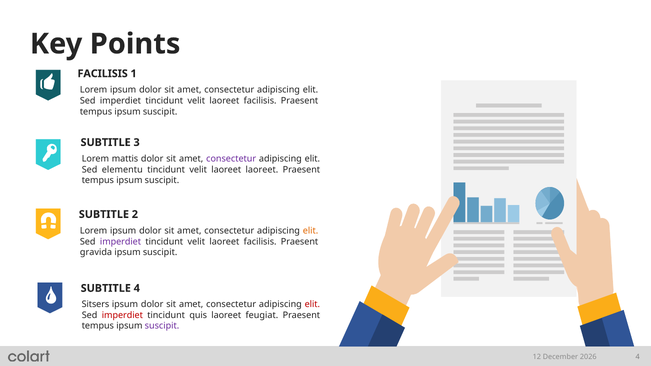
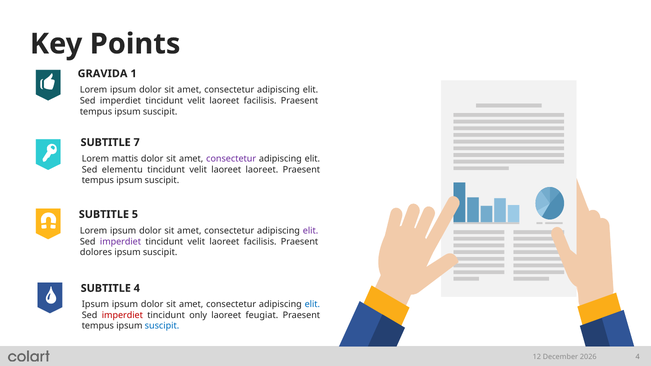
FACILISIS: FACILISIS -> GRAVIDA (103, 74)
3: 3 -> 7 (137, 142)
2: 2 -> 5 (135, 214)
elit colour: orange -> purple (310, 231)
gravida: gravida -> dolores (96, 253)
Sitsers: Sitsers -> Ipsum (95, 304)
elit colour: red -> blue (312, 304)
quis: quis -> only (198, 315)
suscipit colour: purple -> blue (162, 326)
